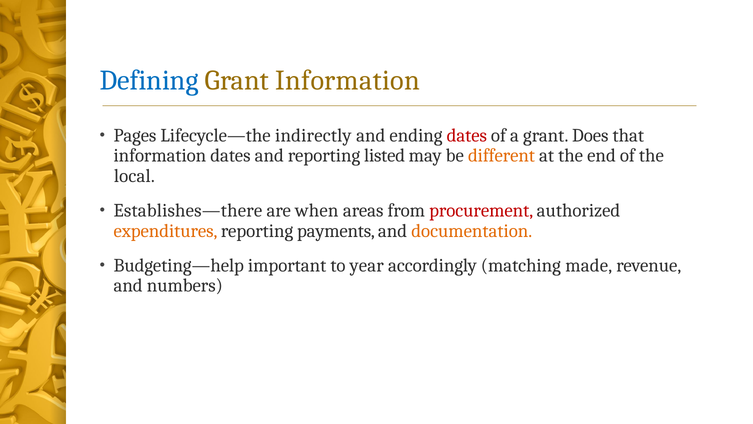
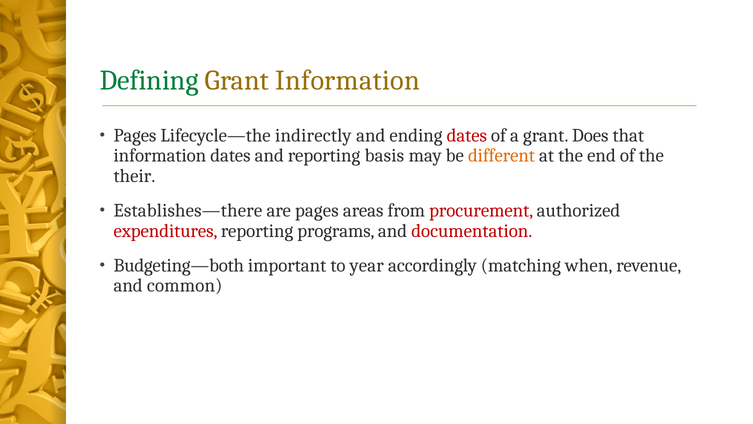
Defining colour: blue -> green (149, 81)
listed: listed -> basis (384, 156)
local: local -> their (134, 176)
are when: when -> pages (317, 210)
expenditures colour: orange -> red (165, 231)
payments: payments -> programs (336, 231)
documentation colour: orange -> red (472, 231)
Budgeting—help: Budgeting—help -> Budgeting—both (179, 265)
made: made -> when (589, 265)
numbers: numbers -> common (185, 285)
